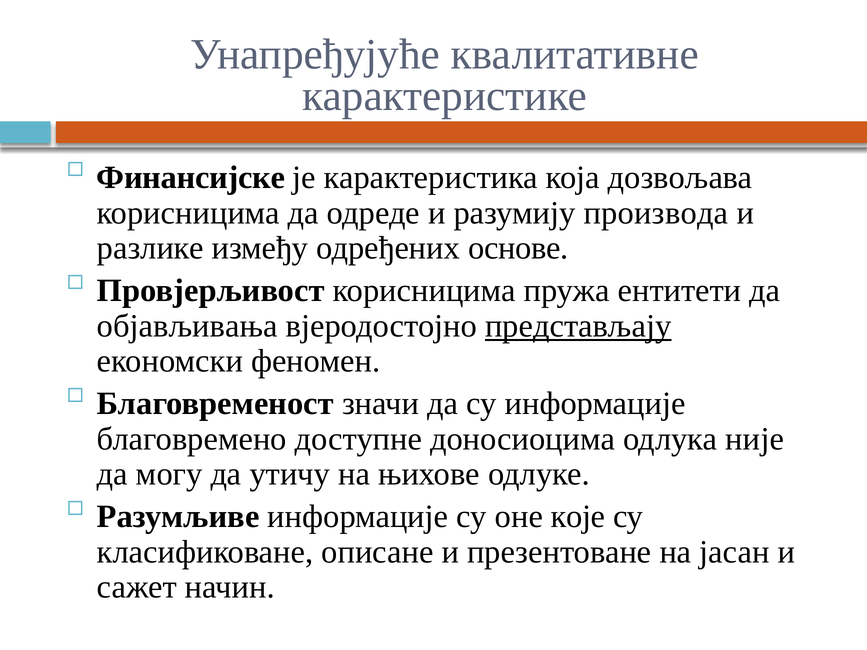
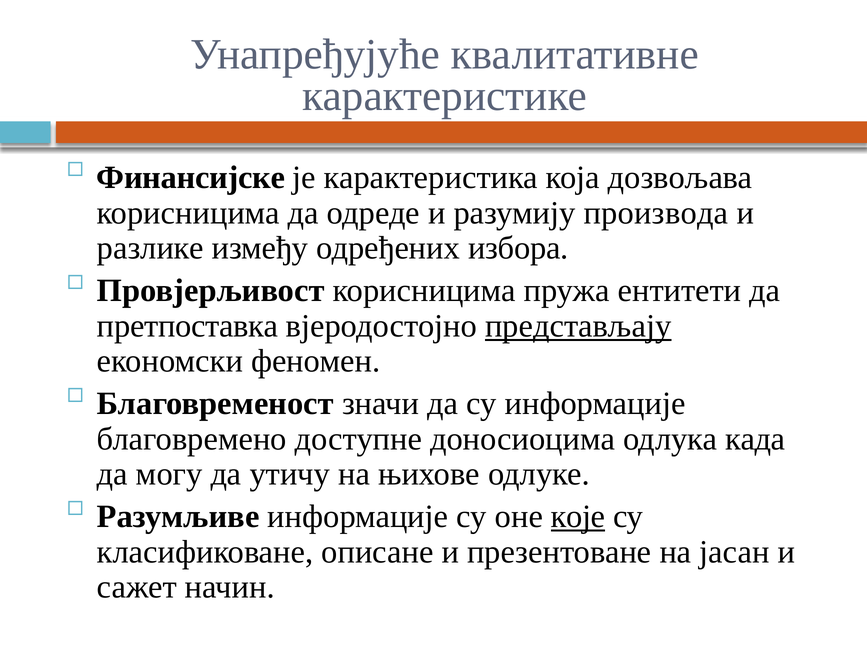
основе: основе -> избора (518, 248)
објављивања: објављивања -> претпоставка (188, 326)
није: није -> када (755, 439)
које underline: none -> present (578, 517)
